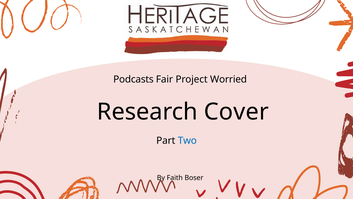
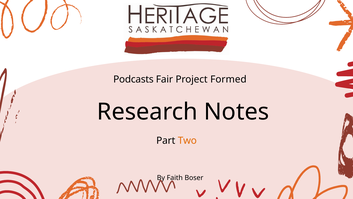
Worried: Worried -> Formed (228, 79)
Cover: Cover -> Notes (236, 112)
Two colour: blue -> orange (187, 140)
